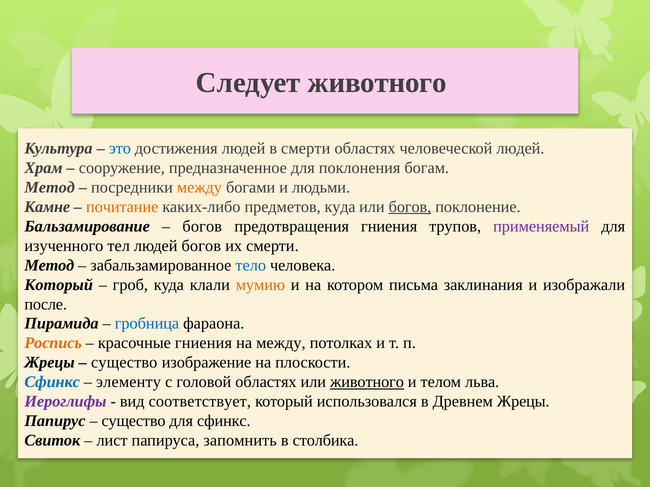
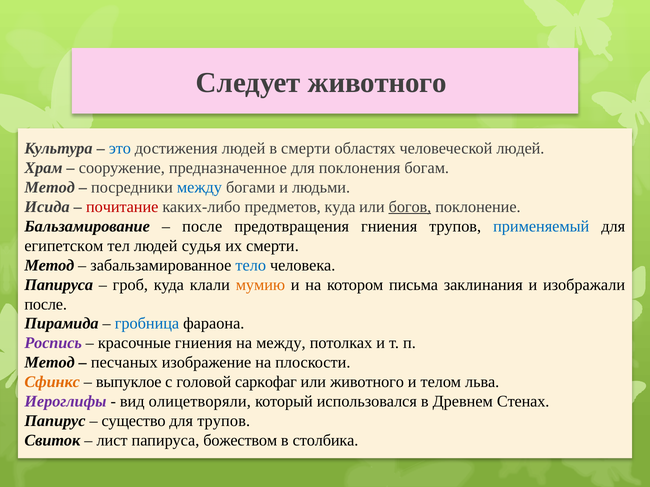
между colour: orange -> blue (199, 187)
Камне: Камне -> Исида (47, 207)
почитание colour: orange -> red (122, 207)
богов: богов -> после (202, 226)
применяемый colour: purple -> blue (541, 226)
изученного: изученного -> египетском (64, 246)
людей богов: богов -> судья (201, 246)
Который: Который -> Папируса (59, 285)
Роспись colour: orange -> purple (53, 343)
Жрецы: Жрецы -> Метод (50, 363)
существо: существо -> песчаных (124, 363)
Сфинкс colour: blue -> orange (52, 382)
элементу: элементу -> выпуклое (129, 382)
головой областях: областях -> саркофаг (266, 382)
животного underline: present -> none (367, 382)
соответствует: соответствует -> олицетворяли (200, 402)
Древнем Жрецы: Жрецы -> Стенах (523, 402)
для сфинкс: сфинкс -> трупов (224, 421)
запомнить: запомнить -> божеством (240, 441)
